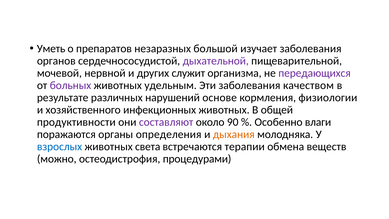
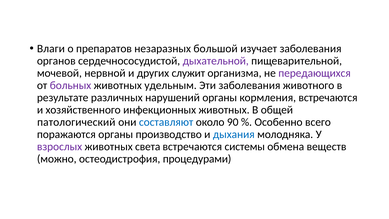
Уметь: Уметь -> Влаги (51, 48)
качеством: качеством -> животного (309, 85)
нарушений основе: основе -> органы (220, 97)
кормления физиологии: физиологии -> встречаются (328, 97)
продуктивности: продуктивности -> патологический (76, 122)
составляют colour: purple -> blue (166, 122)
влаги: влаги -> всего (318, 122)
определения: определения -> производство (169, 134)
дыхания colour: orange -> blue (234, 134)
взрослых colour: blue -> purple (60, 147)
терапии: терапии -> системы (245, 147)
